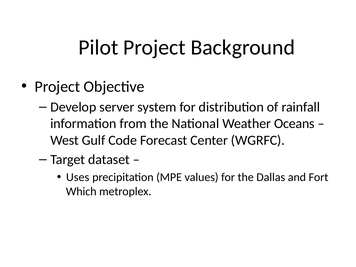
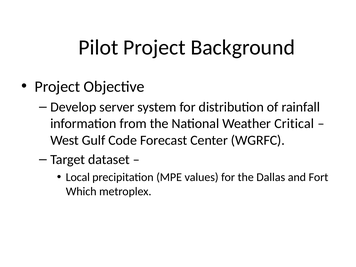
Oceans: Oceans -> Critical (294, 124)
Uses: Uses -> Local (78, 177)
